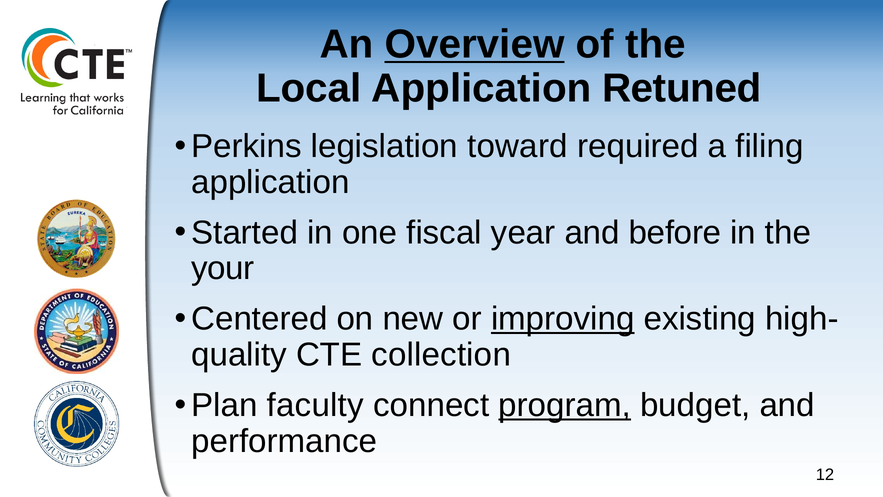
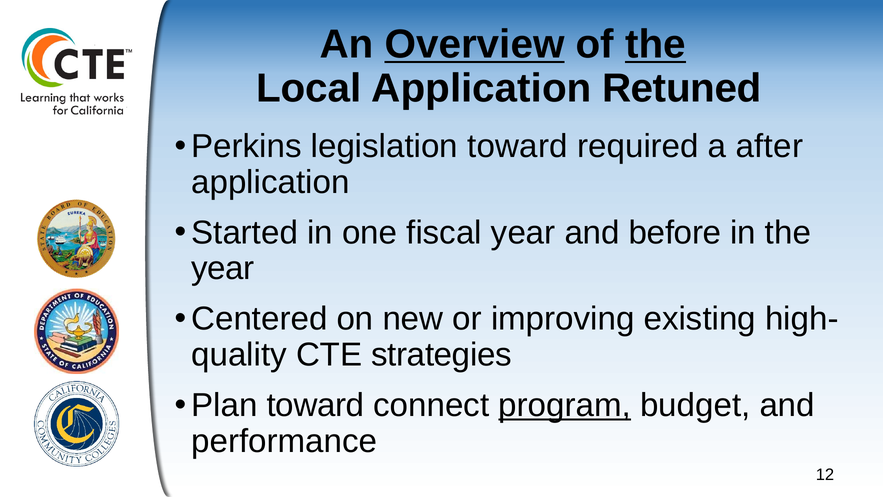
the underline: none -> present (655, 45)
filing: filing -> after (769, 146)
your: your -> year (223, 268)
improving underline: present -> none (563, 319)
collection: collection -> strategies (441, 355)
Plan faculty: faculty -> toward (316, 405)
